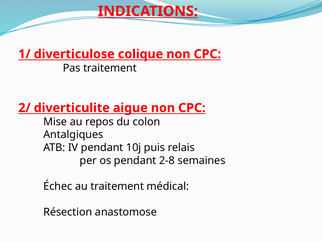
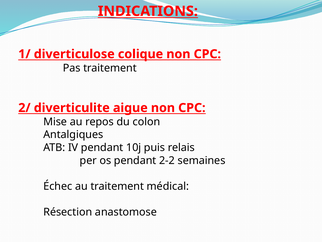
2-8: 2-8 -> 2-2 (167, 160)
